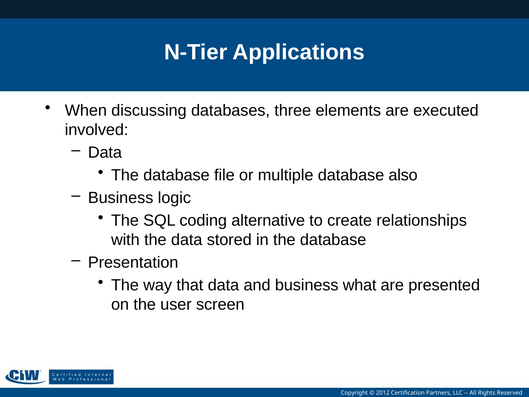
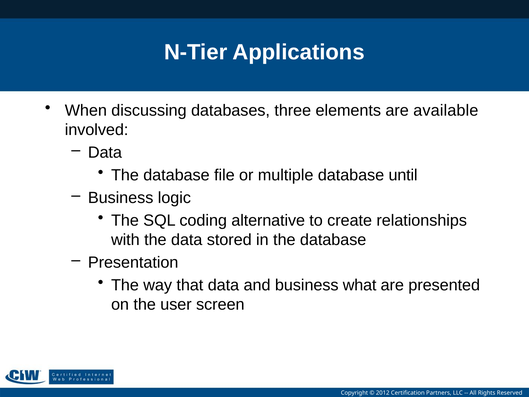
executed: executed -> available (446, 110)
also: also -> until (403, 175)
